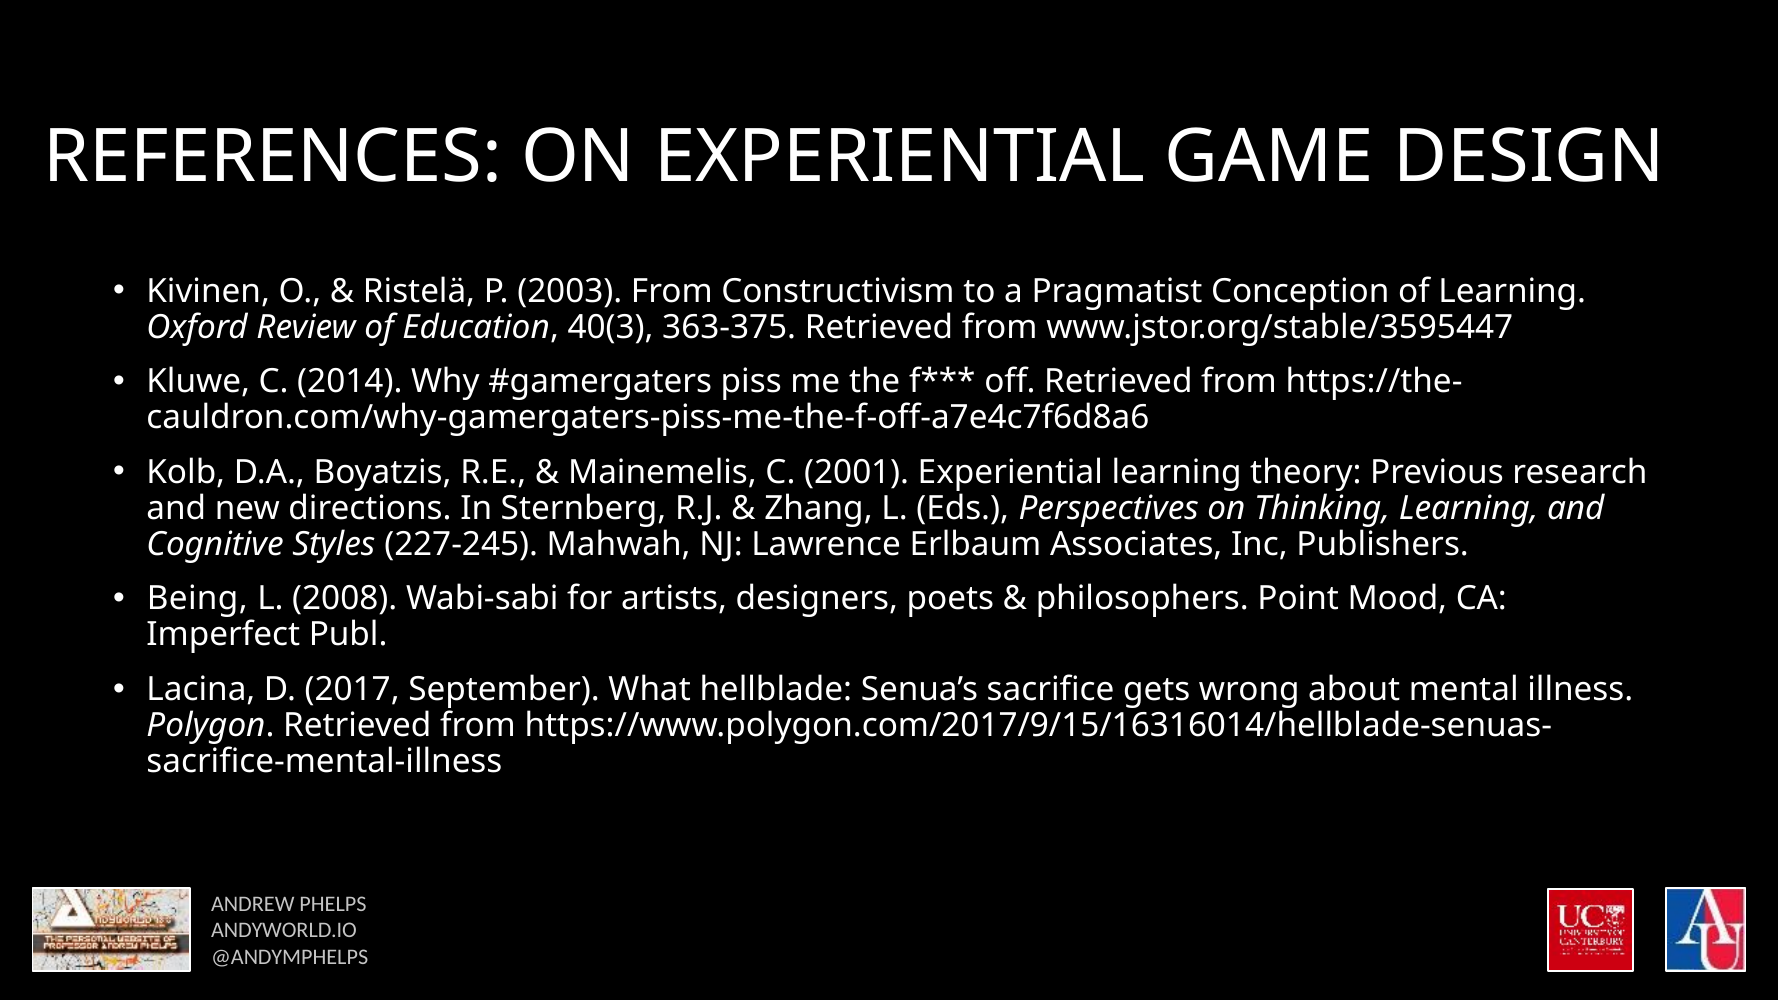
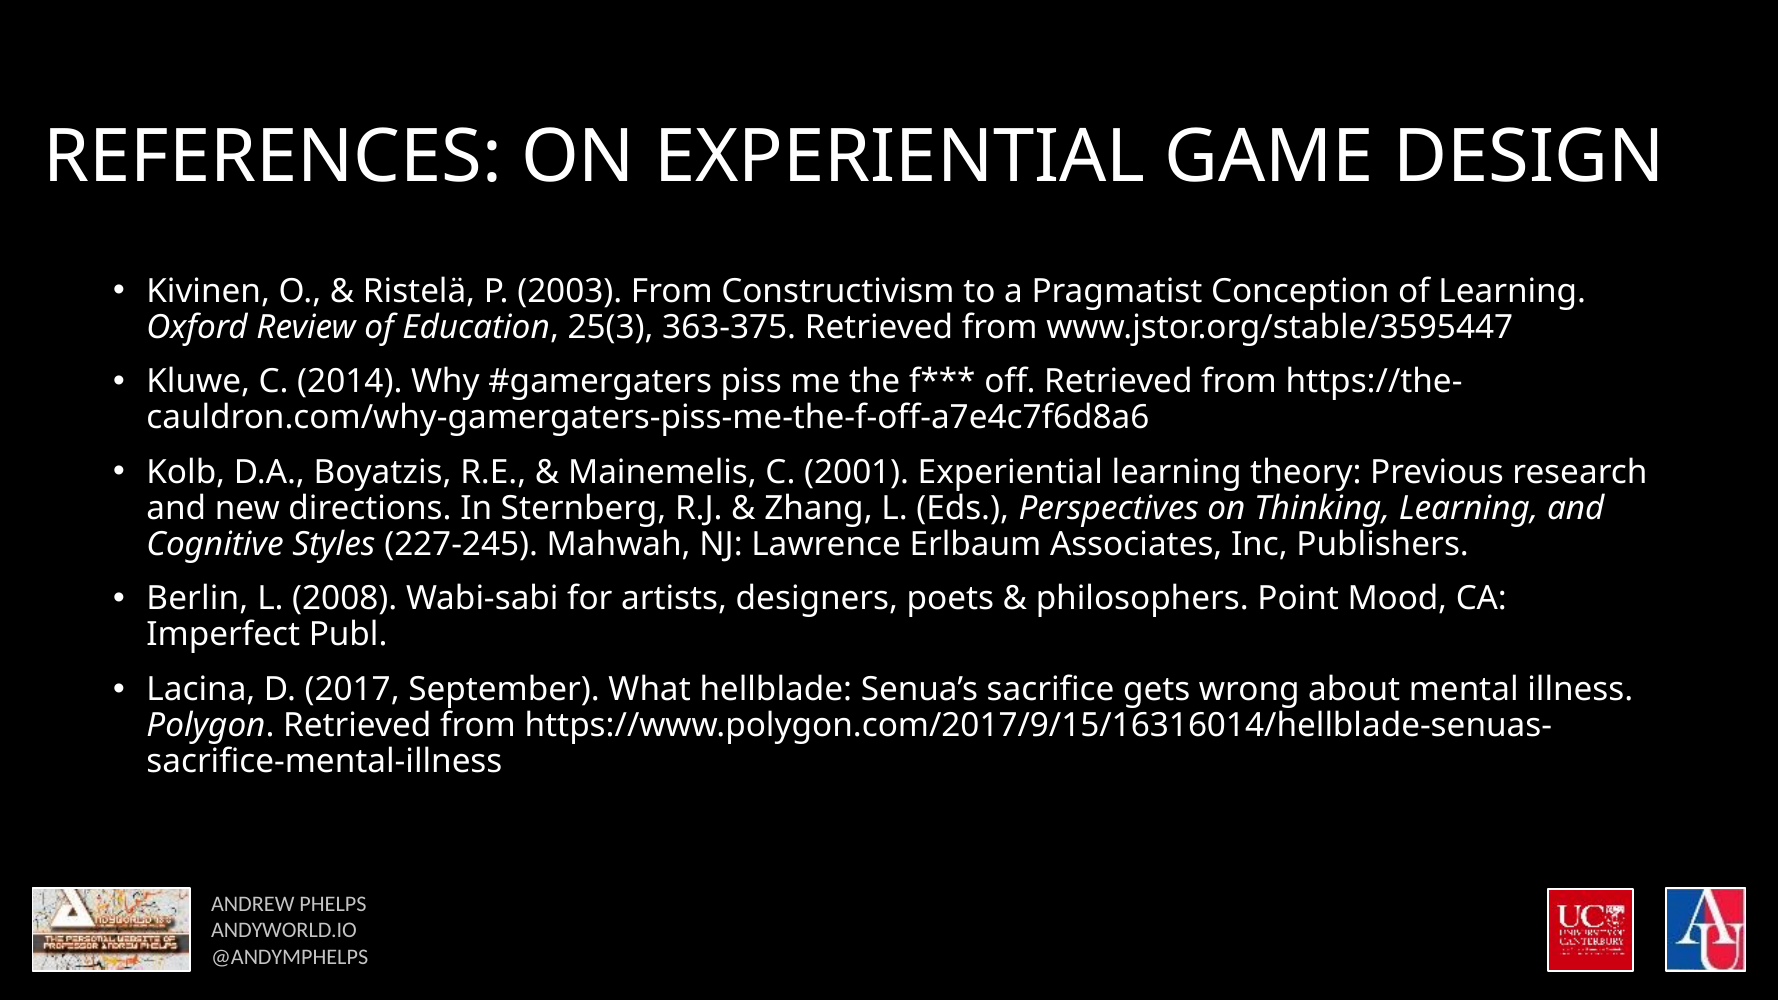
40(3: 40(3 -> 25(3 (611, 327)
Being: Being -> Berlin (197, 599)
